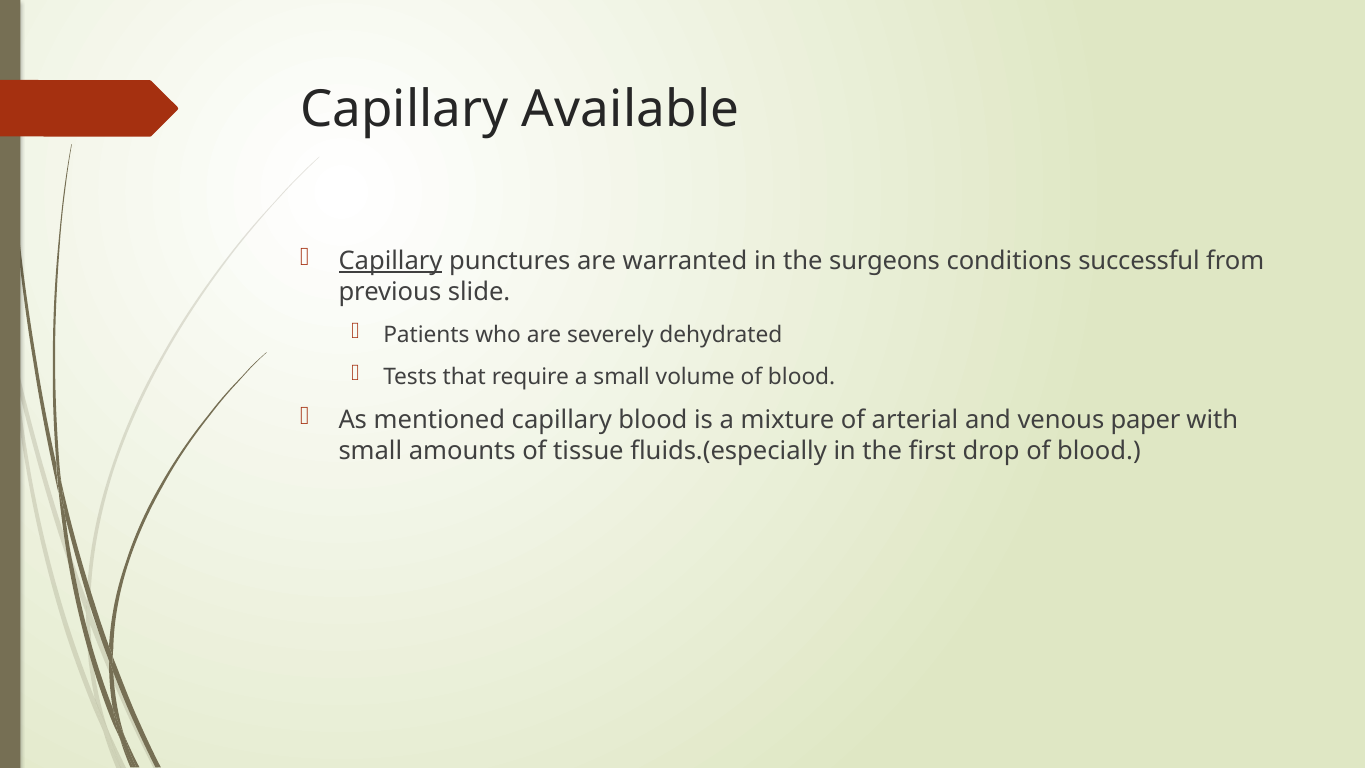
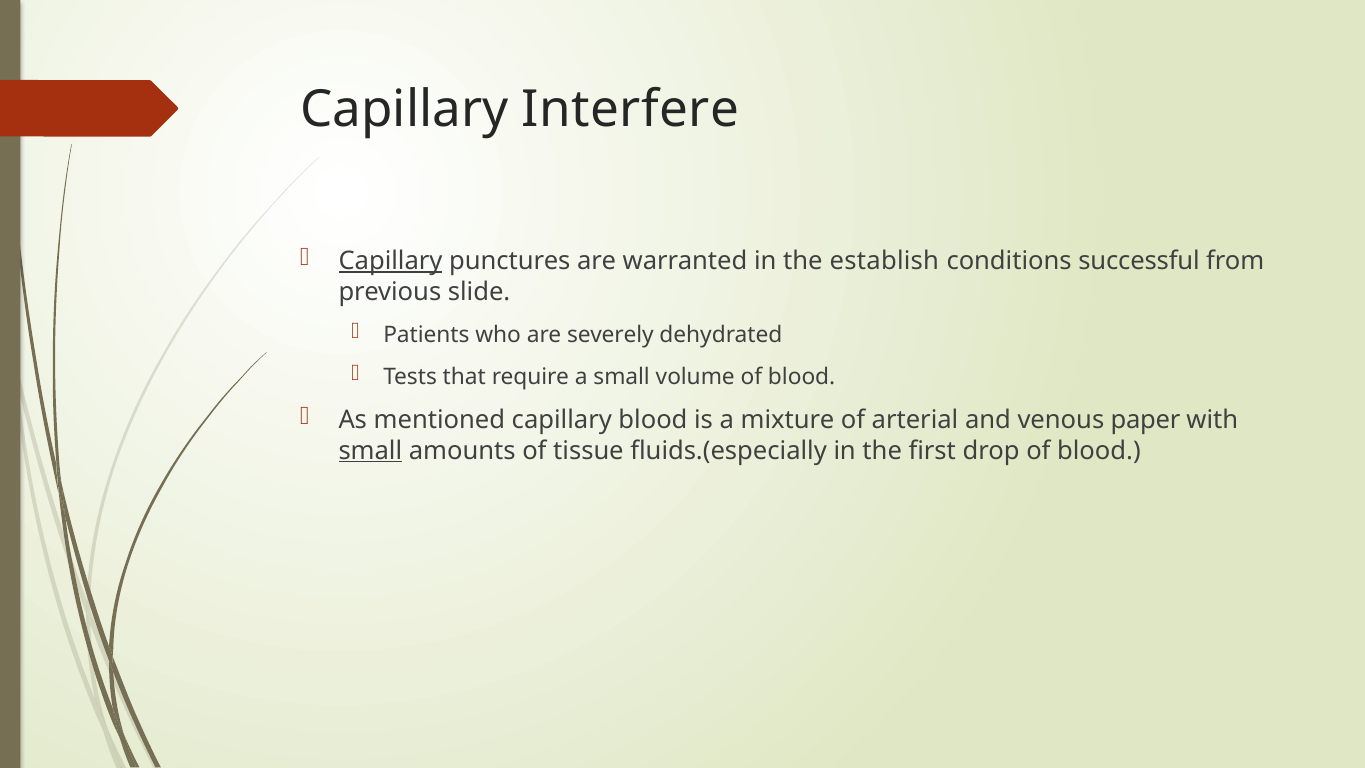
Available: Available -> Interfere (630, 109)
surgeons: surgeons -> establish (884, 261)
small underline: none -> present (370, 451)
